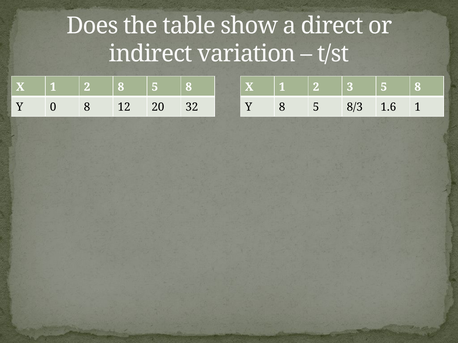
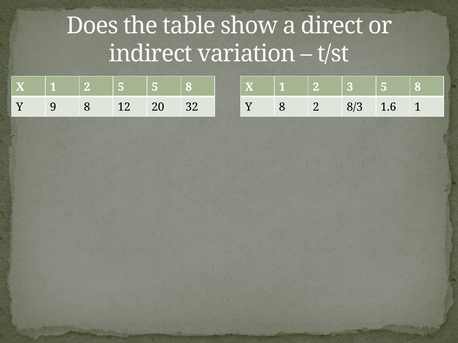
2 8: 8 -> 5 (121, 87)
0: 0 -> 9 (53, 107)
Y 8 5: 5 -> 2 (316, 107)
